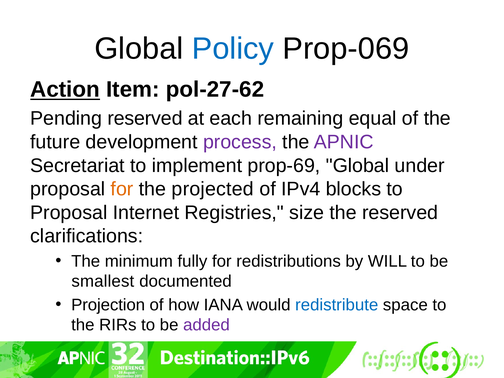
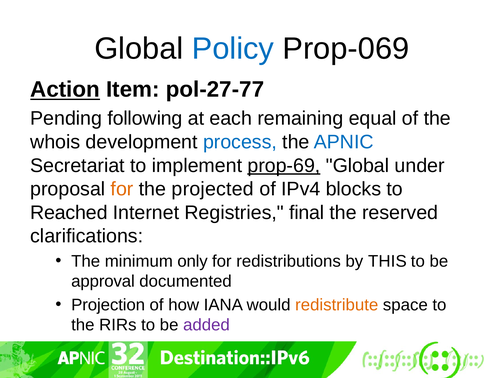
pol-27-62: pol-27-62 -> pol-27-77 (215, 90)
Pending reserved: reserved -> following (145, 119)
future: future -> whois (55, 142)
process colour: purple -> blue (240, 142)
APNIC colour: purple -> blue (344, 142)
prop-69 underline: none -> present (284, 166)
Proposal: Proposal -> Reached (69, 213)
size: size -> final (307, 213)
fully: fully -> only (193, 261)
WILL: WILL -> THIS (387, 261)
smallest: smallest -> approval (103, 281)
redistribute colour: blue -> orange (337, 305)
